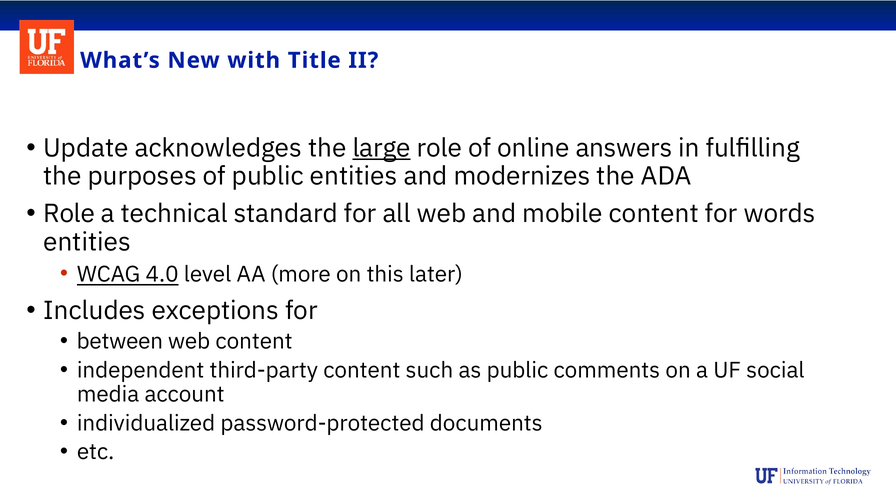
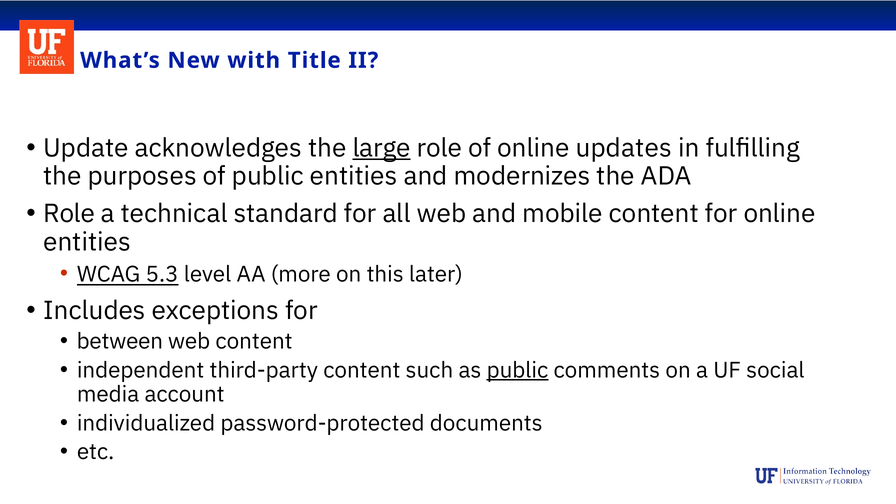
answers: answers -> updates (624, 148)
for words: words -> online (780, 214)
4.0: 4.0 -> 5.3 (162, 274)
public underline: none -> present (517, 370)
